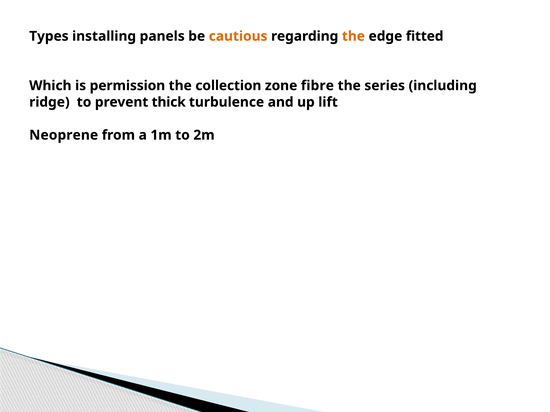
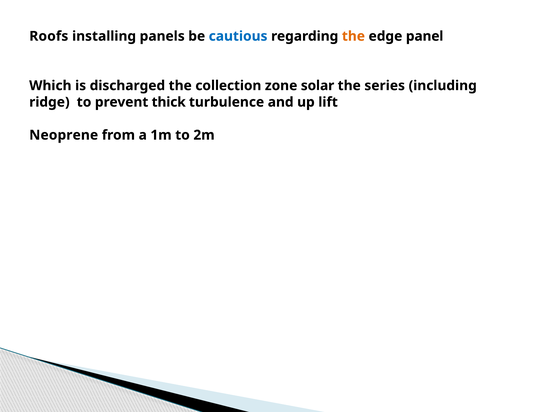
Types: Types -> Roofs (49, 36)
cautious colour: orange -> blue (238, 36)
fitted: fitted -> panel (425, 36)
permission: permission -> discharged (127, 86)
fibre: fibre -> solar (318, 86)
